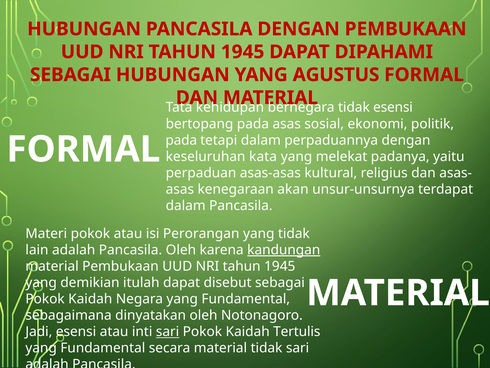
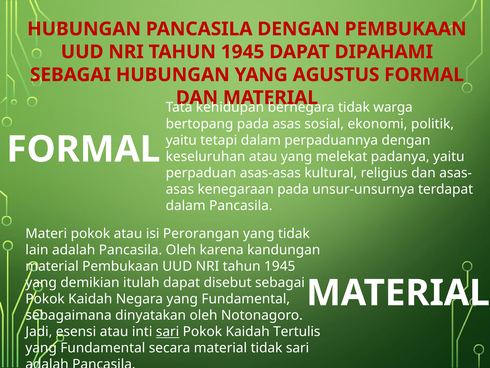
tidak esensi: esensi -> warga (393, 107)
pada: pada -> yaitu (181, 140)
keseluruhan kata: kata -> atau (263, 156)
kenegaraan akan: akan -> pada (293, 189)
kandungan underline: present -> none (284, 250)
